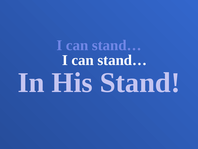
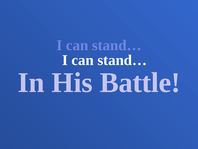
Stand: Stand -> Battle (140, 82)
